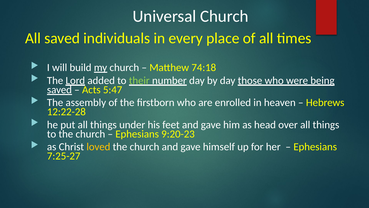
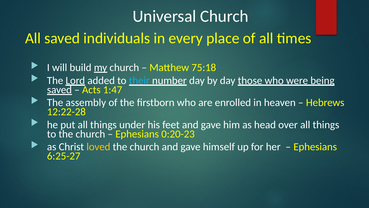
74:18: 74:18 -> 75:18 (204, 68)
their colour: light green -> light blue (139, 80)
5:47: 5:47 -> 1:47 (113, 90)
9:20-23: 9:20-23 -> 0:20-23 (178, 134)
7:25-27: 7:25-27 -> 6:25-27 (64, 156)
